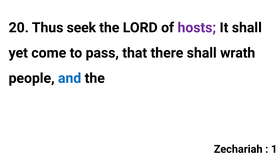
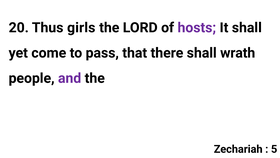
seek: seek -> girls (81, 28)
and colour: blue -> purple (70, 78)
1: 1 -> 5 (274, 149)
